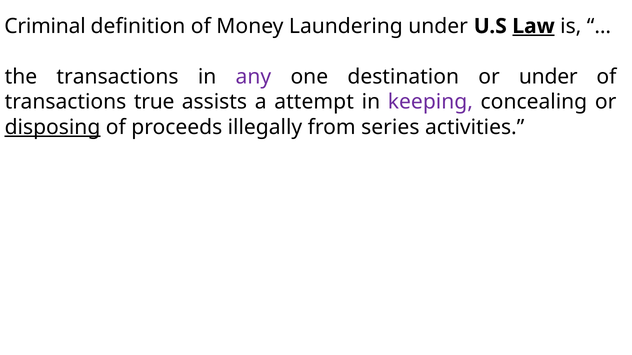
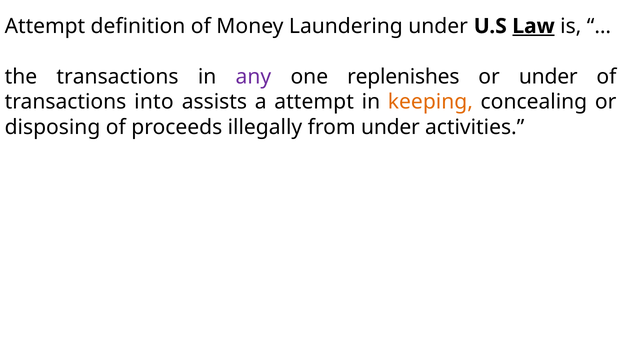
Criminal: Criminal -> Attempt (45, 26)
destination: destination -> replenishes (403, 77)
true: true -> into (154, 102)
keeping colour: purple -> orange (430, 102)
disposing underline: present -> none (53, 127)
from series: series -> under (390, 127)
